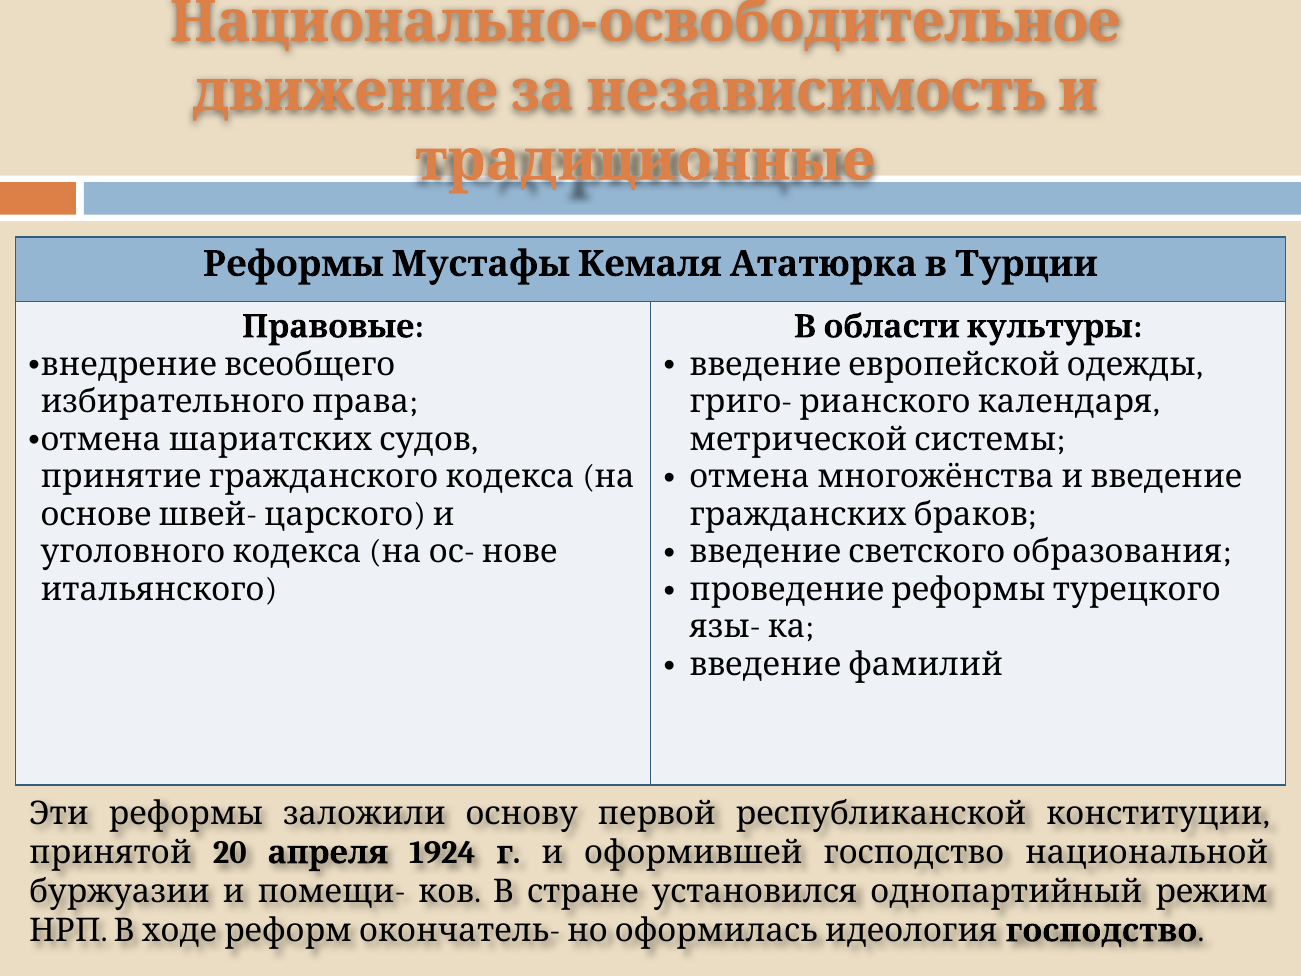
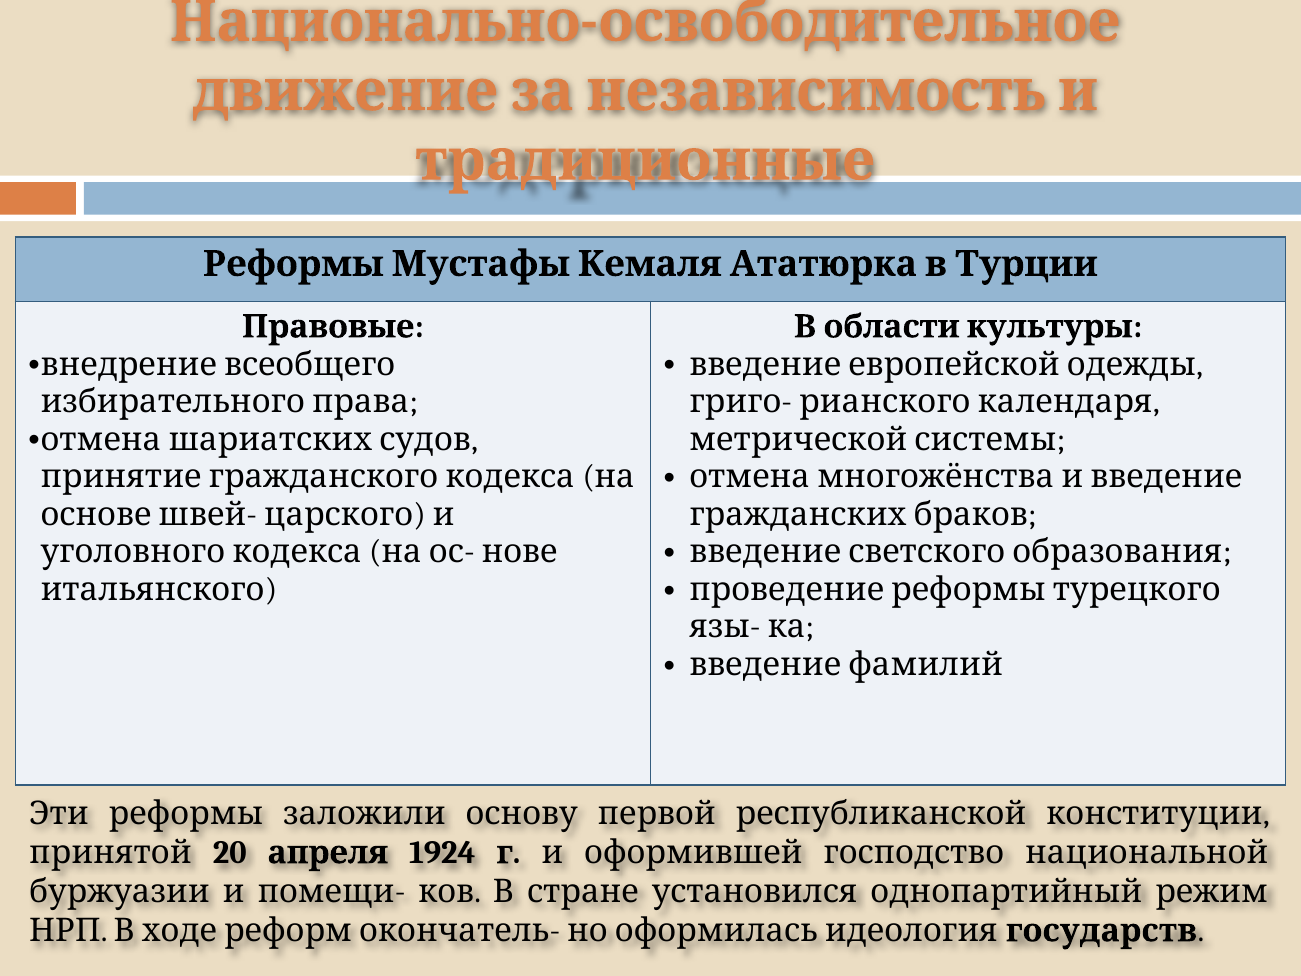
господство: господство -> государств (1101, 930)
